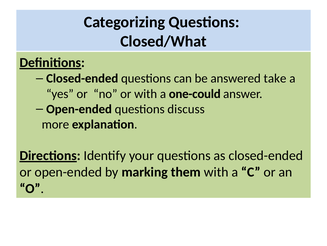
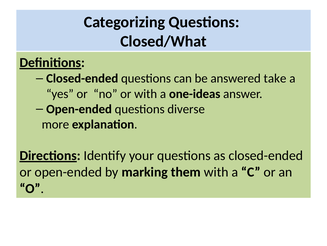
one-could: one-could -> one-ideas (195, 94)
discuss: discuss -> diverse (186, 109)
